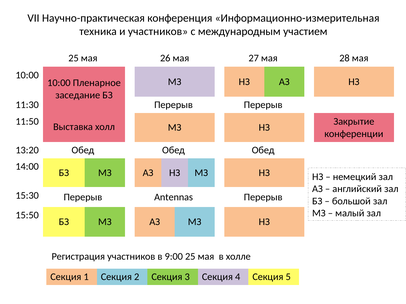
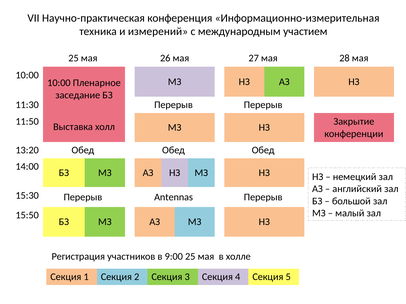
и участников: участников -> измерений (158, 32)
